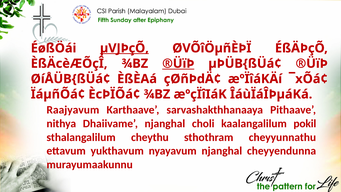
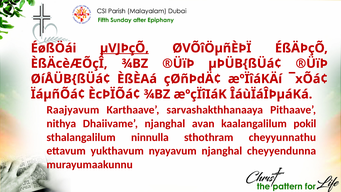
®ÜïÞ underline: present -> none (178, 63)
choli: choli -> avan (203, 124)
cheythu: cheythu -> ninnulla (150, 137)
